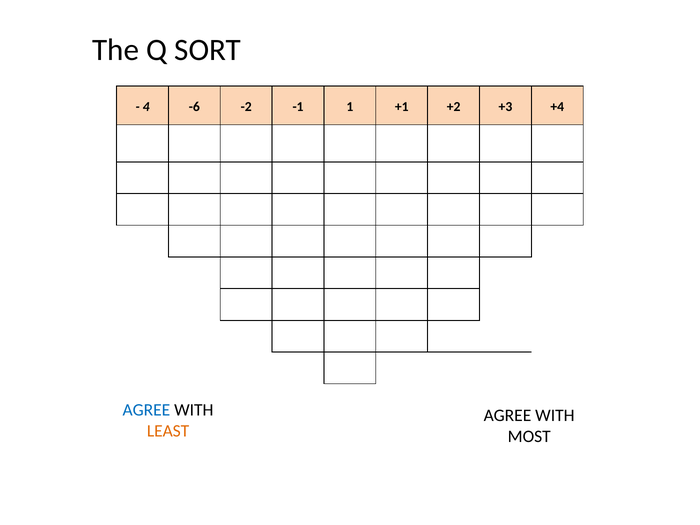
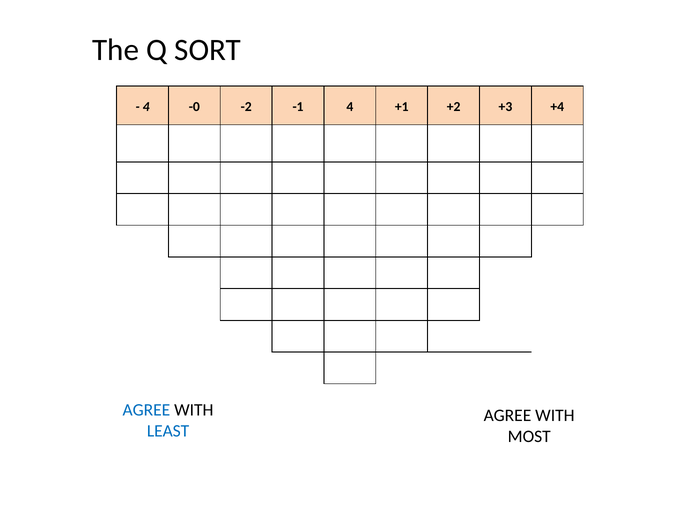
-6: -6 -> -0 (194, 107)
-1 1: 1 -> 4 (350, 107)
LEAST colour: orange -> blue (168, 431)
